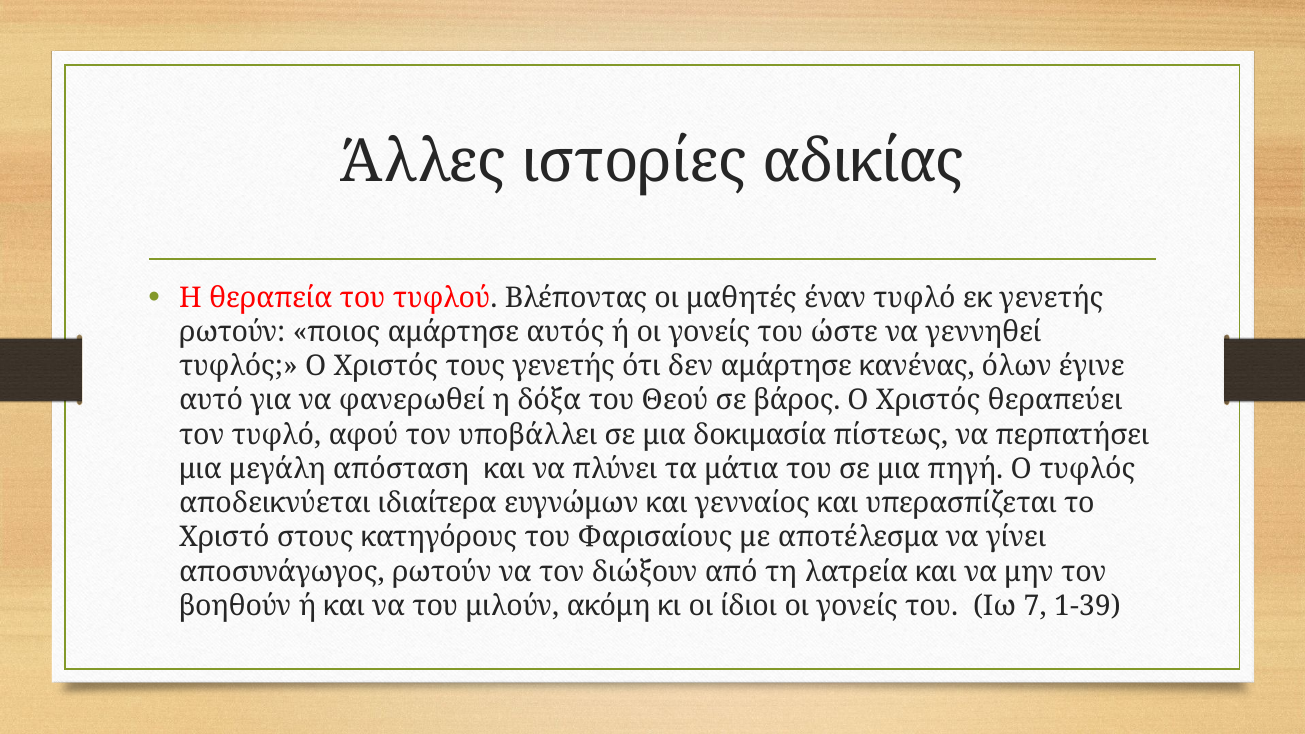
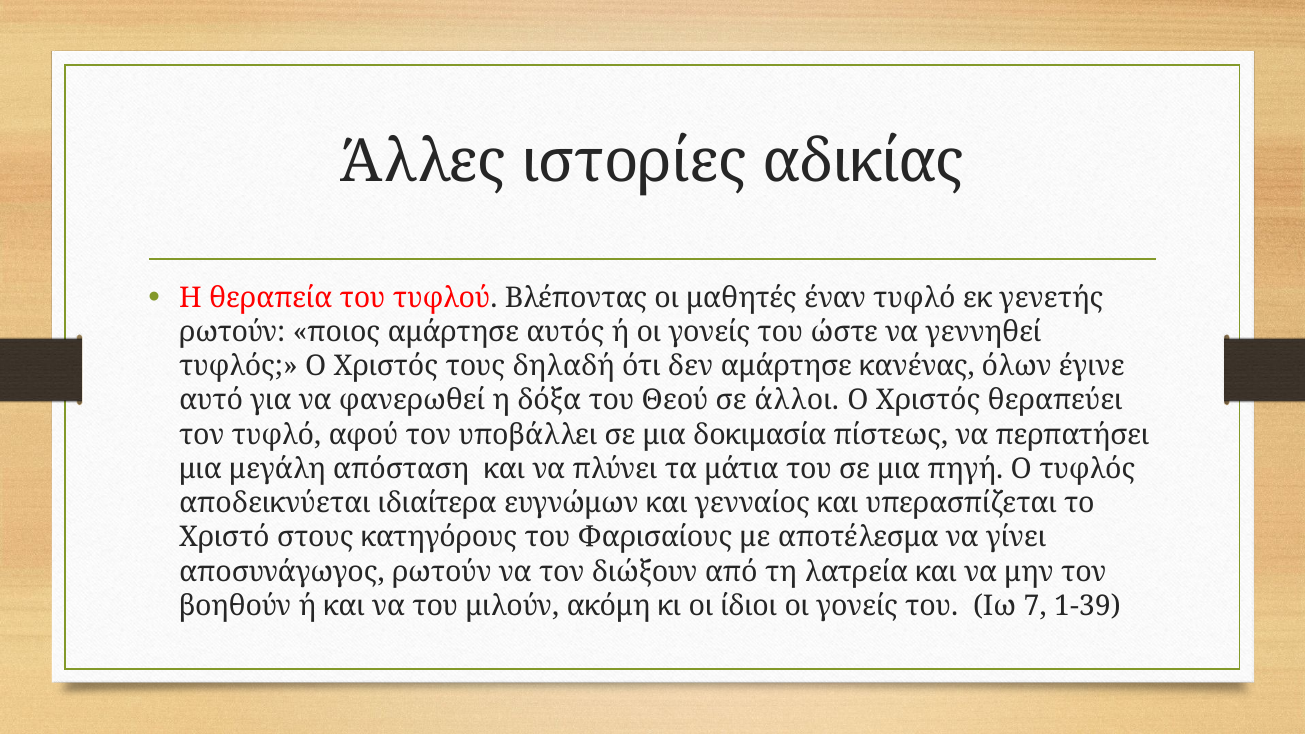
τους γενετής: γενετής -> δηλαδή (564, 366)
βάρος: βάρος -> άλλοι (797, 400)
